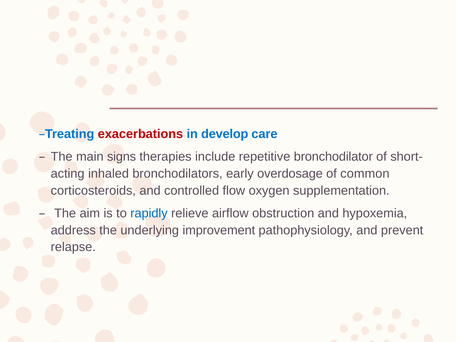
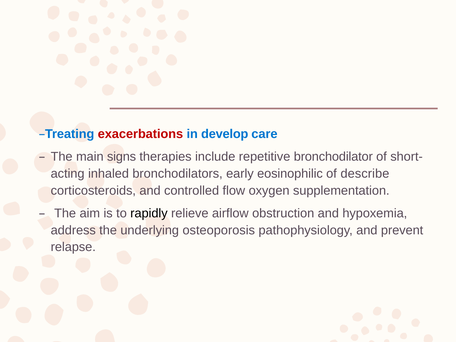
overdosage: overdosage -> eosinophilic (290, 174)
common: common -> describe (365, 174)
rapidly colour: blue -> black (149, 213)
improvement: improvement -> osteoporosis (219, 230)
